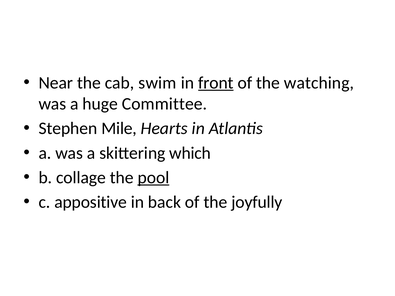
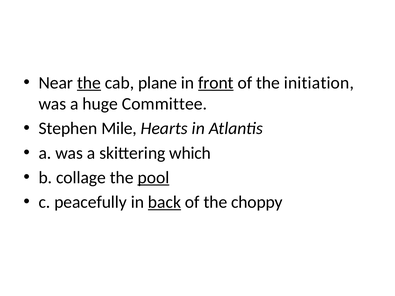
the underline: none -> present (89, 83)
swim: swim -> plane (158, 83)
watching: watching -> initiation (319, 83)
appositive: appositive -> peacefully (91, 202)
back underline: none -> present (164, 202)
joyfully: joyfully -> choppy (257, 202)
